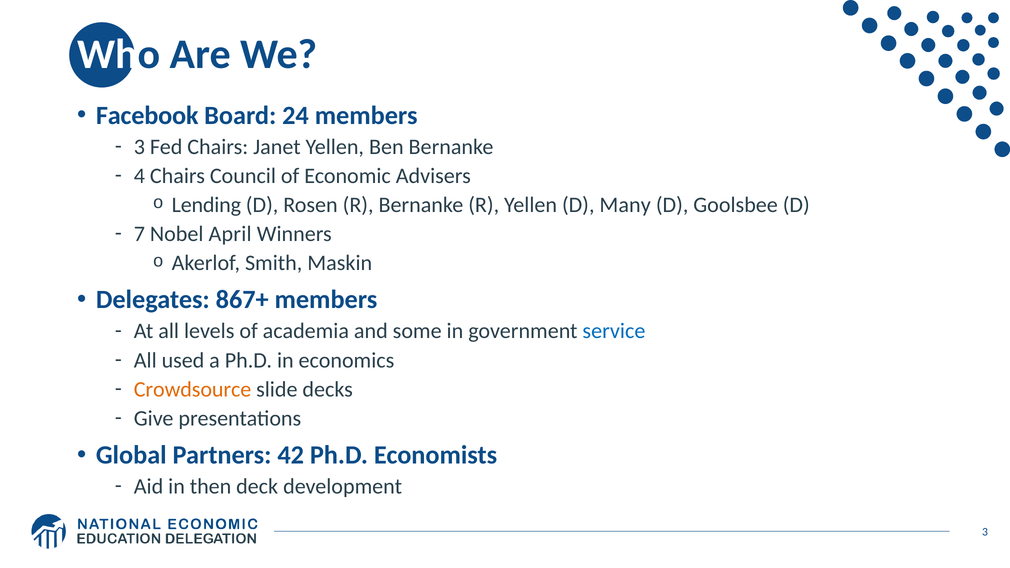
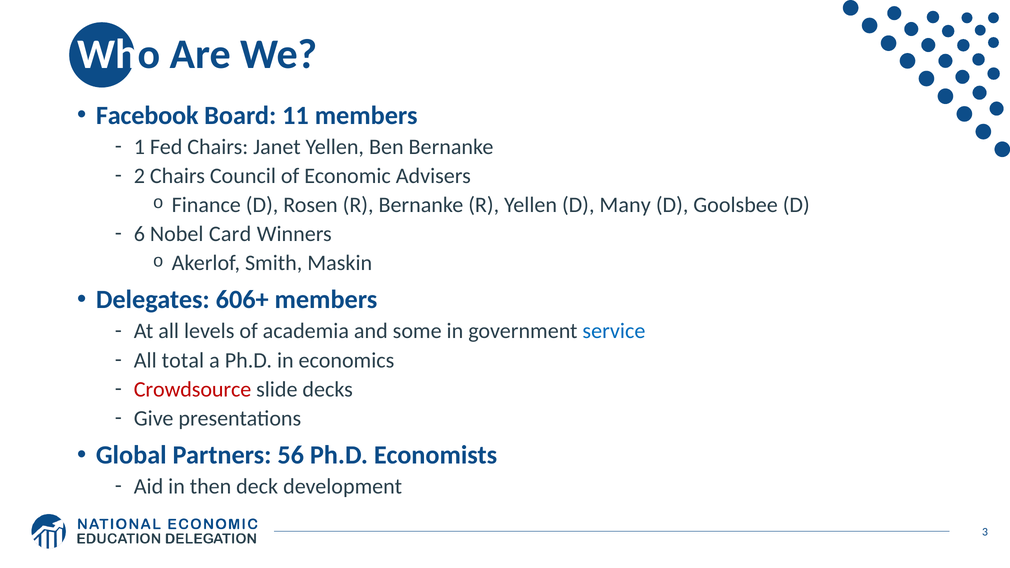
24: 24 -> 11 (296, 115)
3: 3 -> 1 (139, 147)
4: 4 -> 2 (139, 176)
Lending: Lending -> Finance (206, 205)
7: 7 -> 6 (139, 234)
April: April -> Card (230, 234)
867+: 867+ -> 606+ (242, 300)
used: used -> total (183, 360)
Crowdsource colour: orange -> red (193, 389)
42: 42 -> 56 (291, 455)
